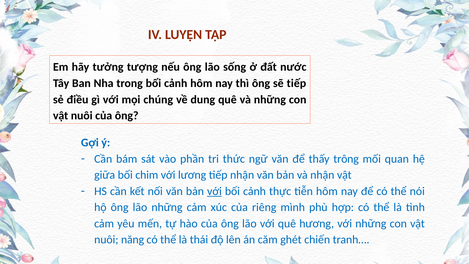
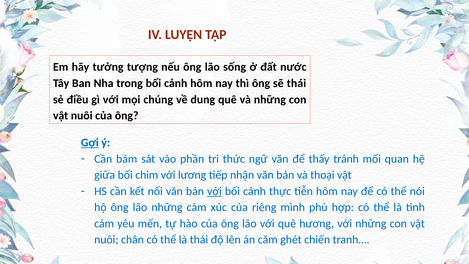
sẽ tiếp: tiếp -> thái (296, 83)
Gợi underline: none -> present (90, 143)
trông: trông -> tránh (346, 159)
và nhận: nhận -> thoại (322, 175)
năng: năng -> chân (133, 240)
